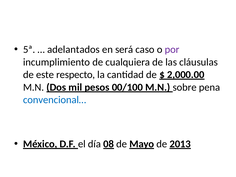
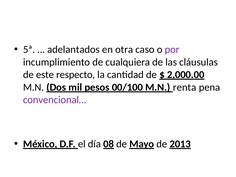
será: será -> otra (124, 50)
sobre: sobre -> renta (185, 87)
convencional… colour: blue -> purple (55, 100)
